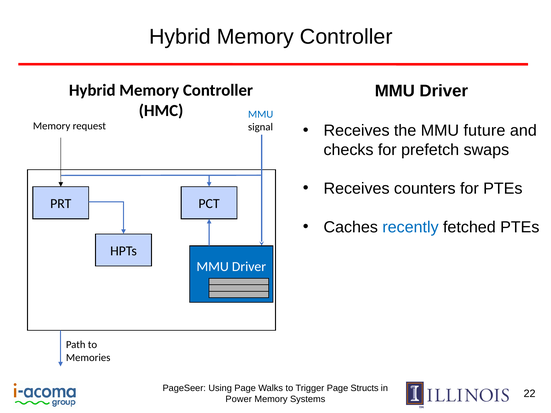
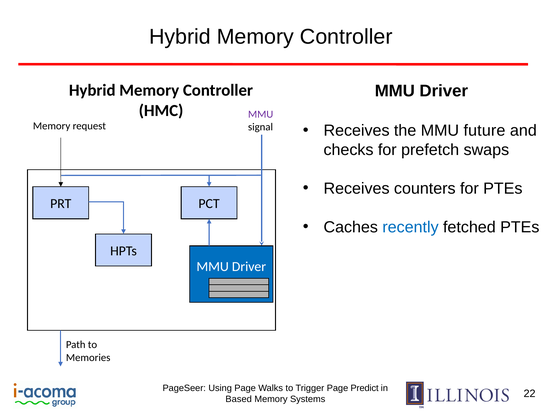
MMU colour: blue -> purple (261, 114)
Structs: Structs -> Predict (365, 388)
Power: Power -> Based (239, 399)
